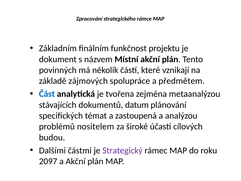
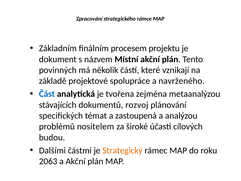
funkčnost: funkčnost -> procesem (129, 48)
zájmových: zájmových -> projektové (88, 81)
předmětem: předmětem -> navrženého (182, 81)
datum: datum -> rozvoj (137, 105)
Strategický colour: purple -> orange (122, 150)
2097: 2097 -> 2063 (48, 161)
